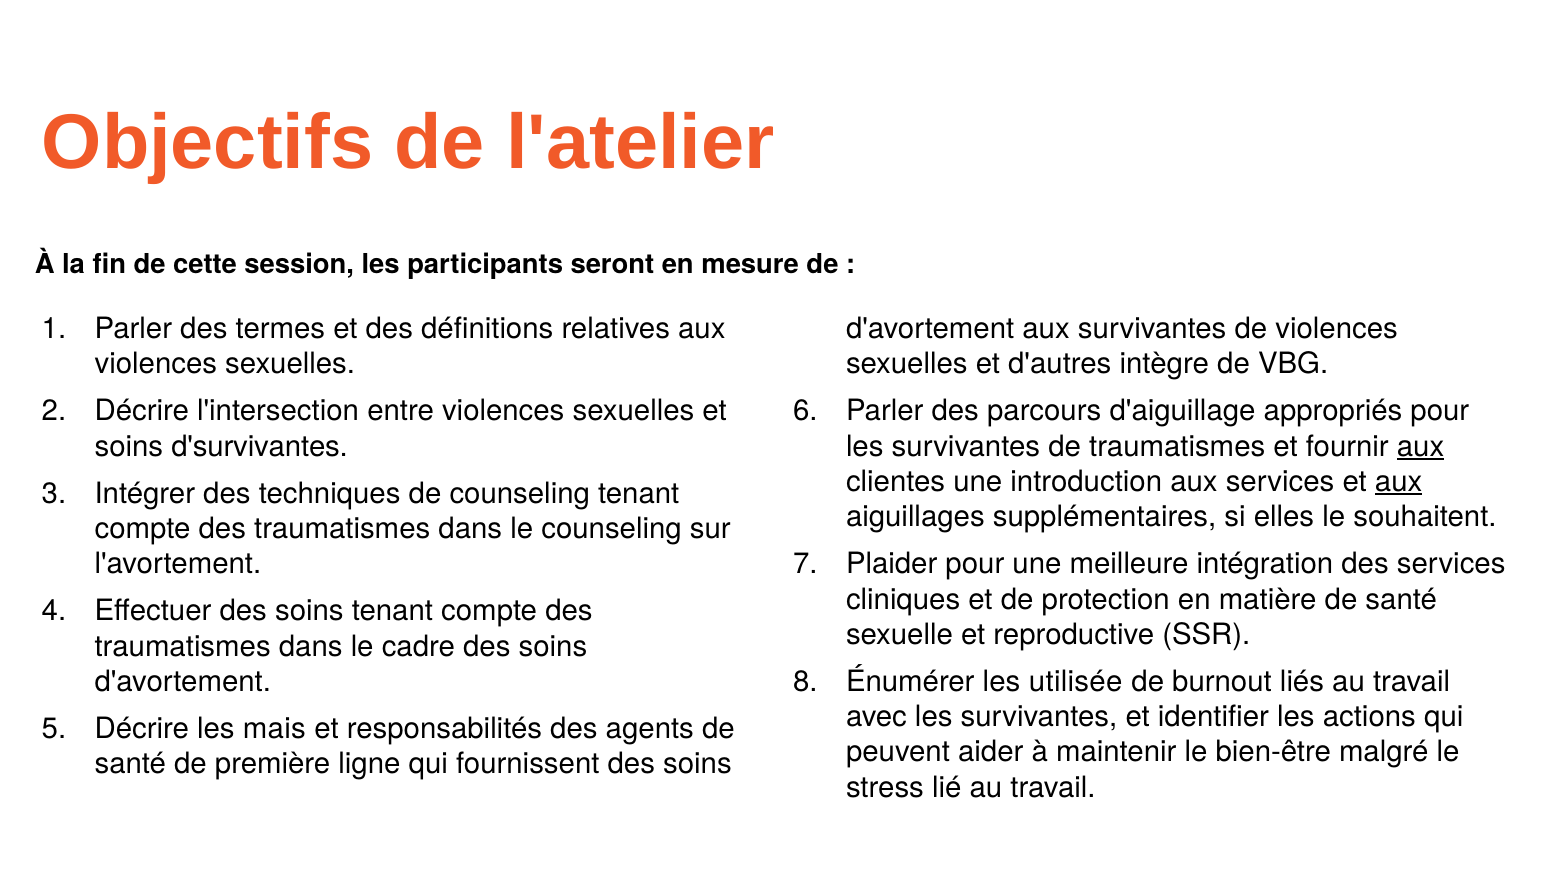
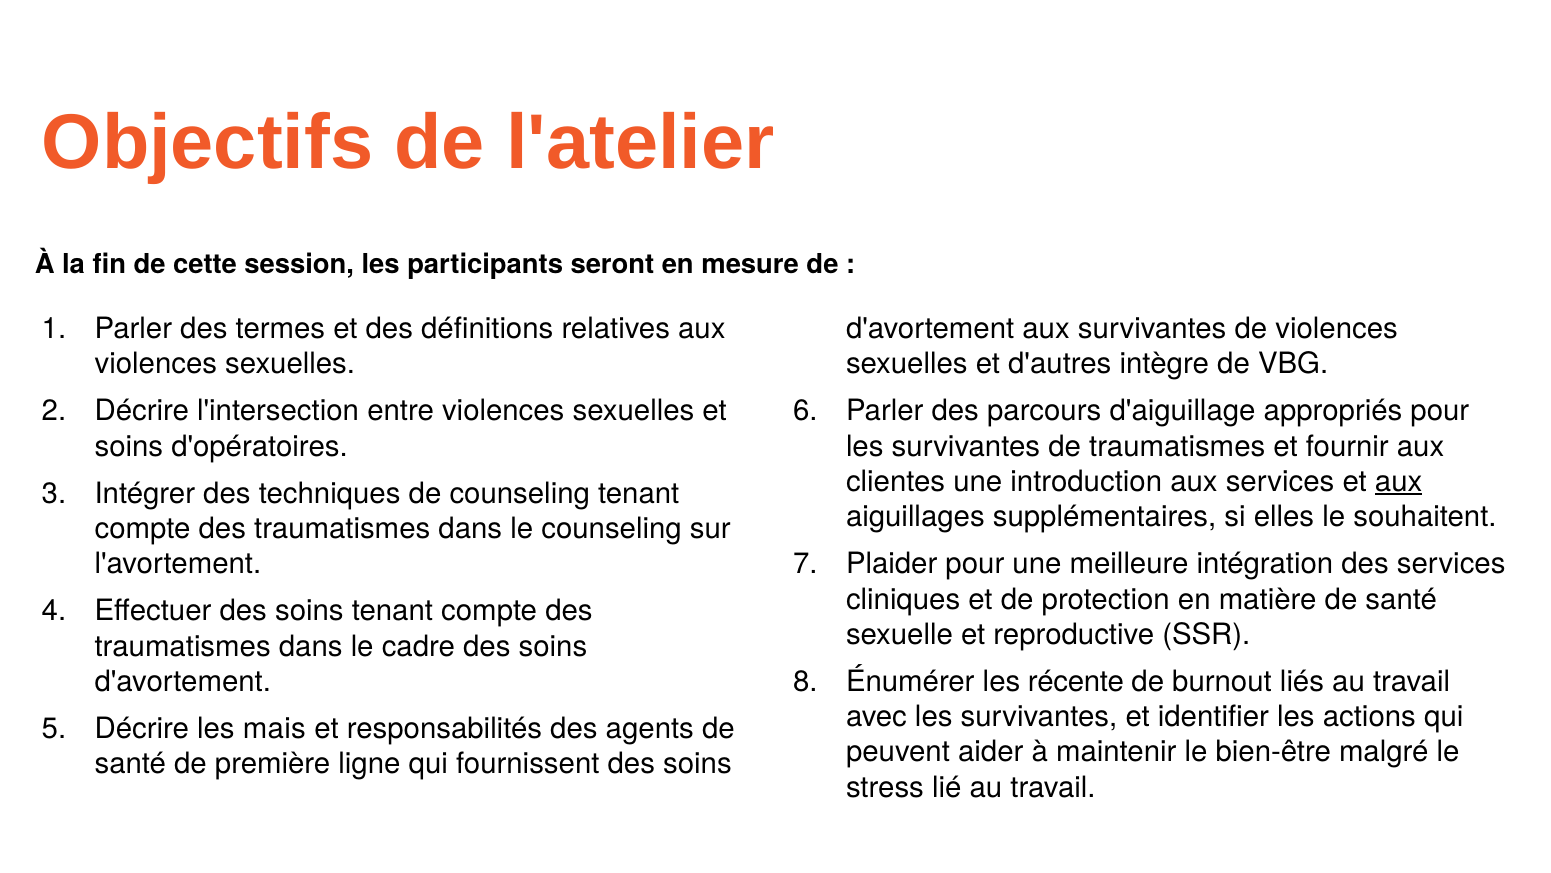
d'survivantes: d'survivantes -> d'opératoires (260, 446)
aux underline: present -> none (1421, 446)
utilisée: utilisée -> récente (1076, 681)
